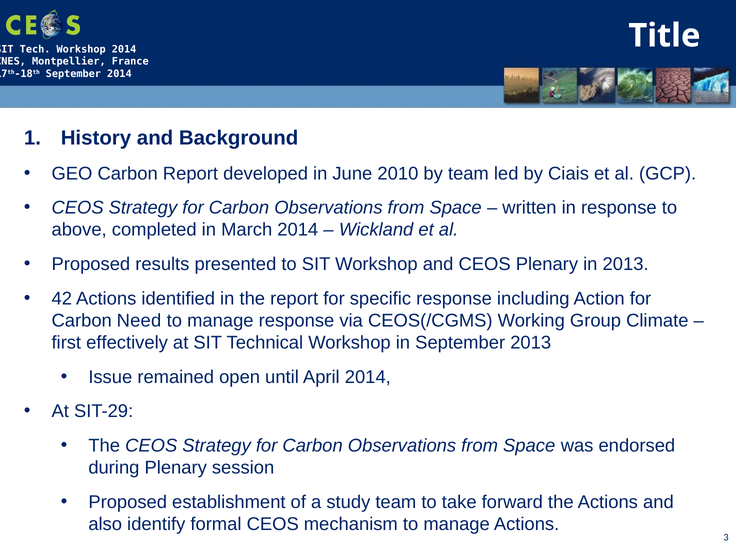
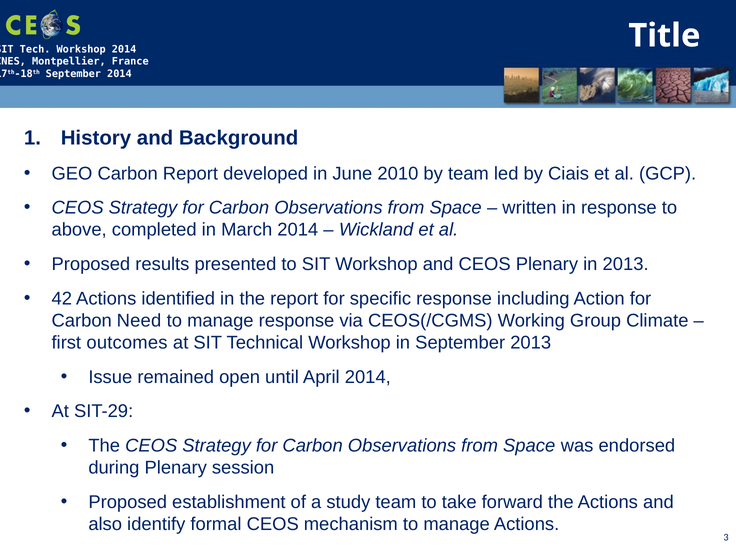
effectively: effectively -> outcomes (127, 343)
